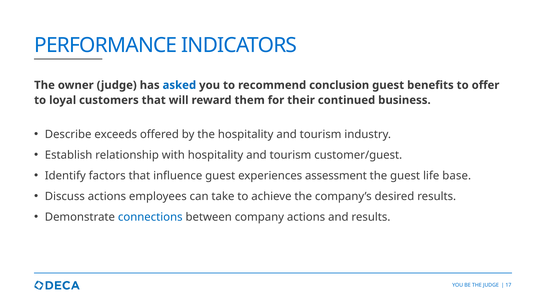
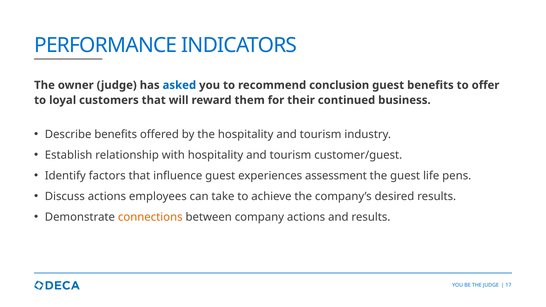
Describe exceeds: exceeds -> benefits (116, 135)
base: base -> pens (457, 176)
connections colour: blue -> orange (150, 217)
